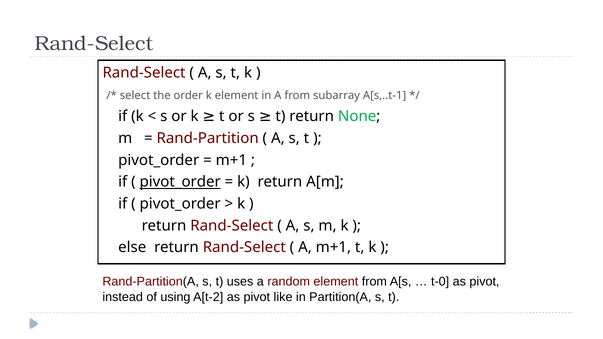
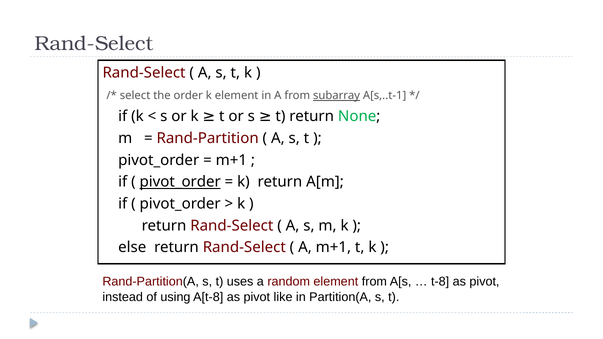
subarray underline: none -> present (337, 96)
t-0: t-0 -> t-8 (440, 282)
A[t-2: A[t-2 -> A[t-8 (208, 297)
